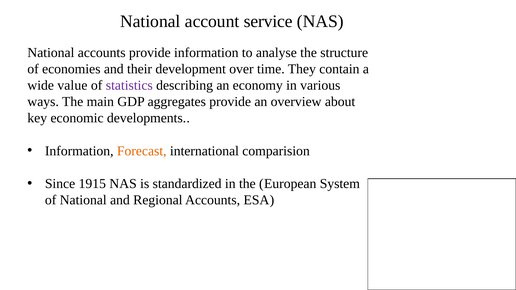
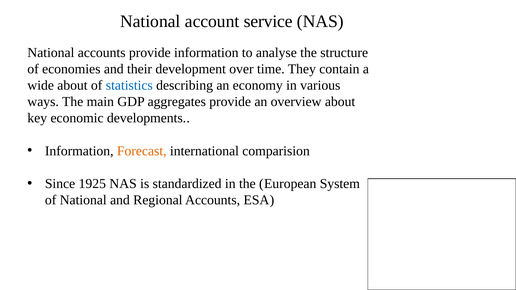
wide value: value -> about (72, 85)
statistics colour: purple -> blue (129, 85)
1915: 1915 -> 1925 (92, 184)
